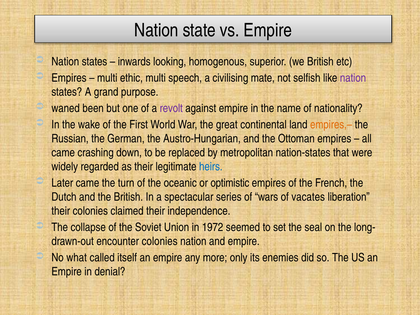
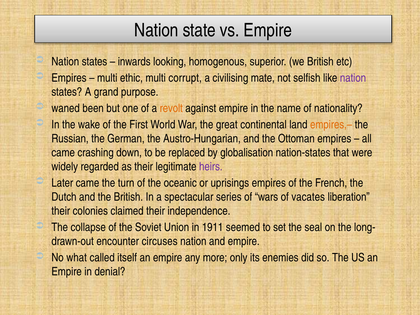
speech: speech -> corrupt (185, 78)
revolt colour: purple -> orange (171, 108)
metropolitan: metropolitan -> globalisation (247, 153)
heirs colour: blue -> purple (211, 167)
optimistic: optimistic -> uprisings (230, 183)
1972: 1972 -> 1911 (213, 227)
encounter colonies: colonies -> circuses (160, 241)
